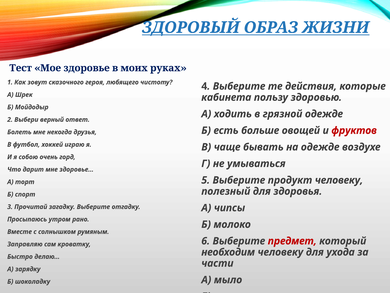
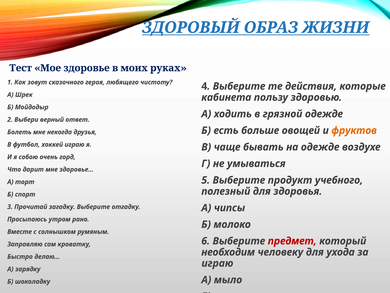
фруктов colour: red -> orange (354, 130)
продукт человеку: человеку -> учебного (339, 180)
части: части -> играю (217, 263)
